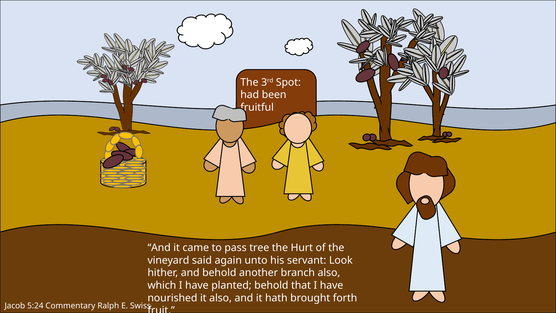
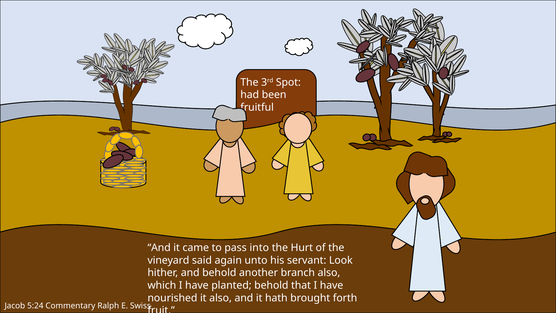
tree: tree -> into (259, 248)
